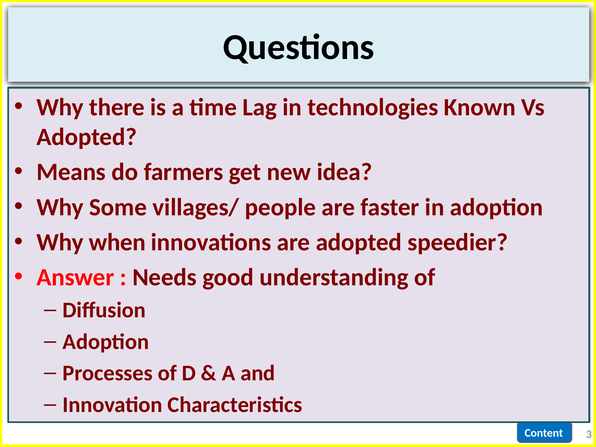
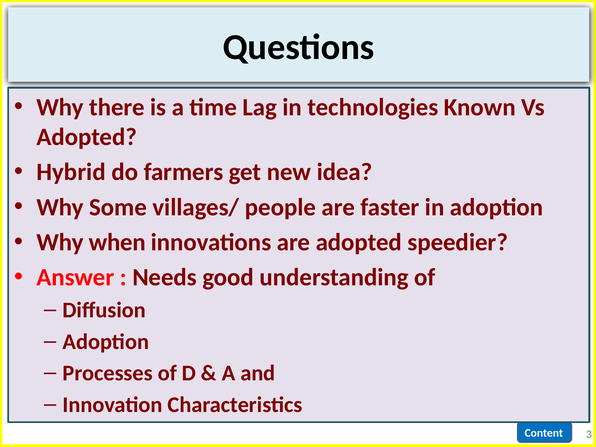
Means: Means -> Hybrid (71, 172)
